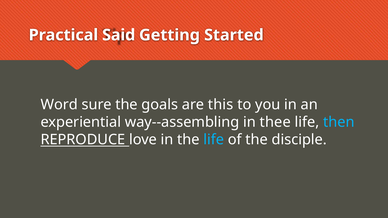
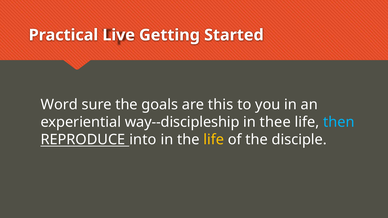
Said: Said -> Live (119, 35)
way--assembling: way--assembling -> way--discipleship (182, 122)
love: love -> into (143, 140)
life colour: light blue -> yellow (214, 140)
